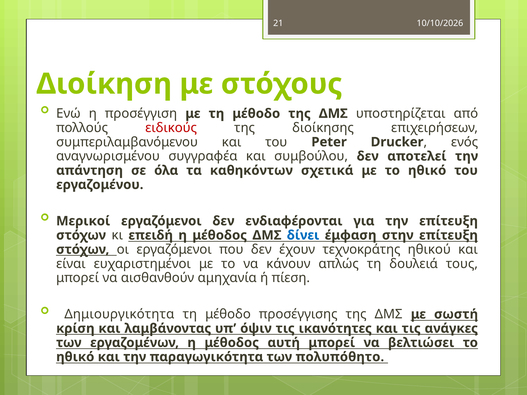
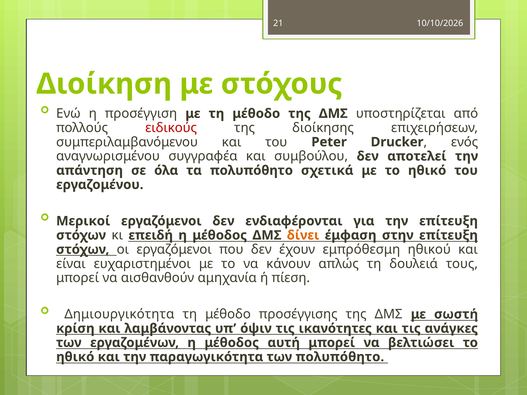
τα καθηκόντων: καθηκόντων -> πολυπόθητο (251, 171)
δίνει colour: blue -> orange (303, 235)
τεχνοκράτης: τεχνοκράτης -> εμπρόθεσμη (361, 250)
